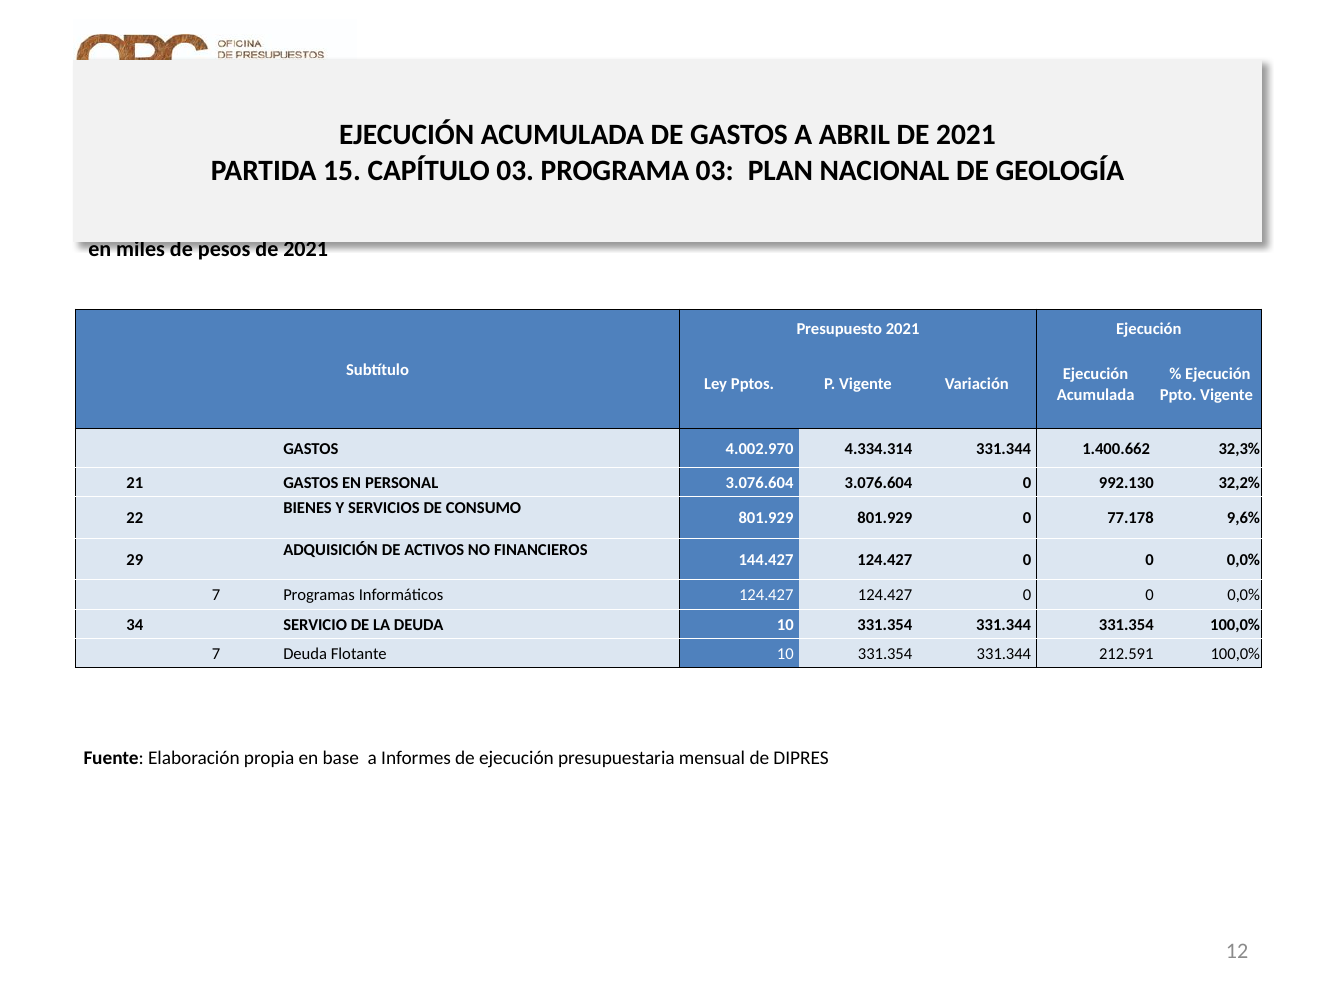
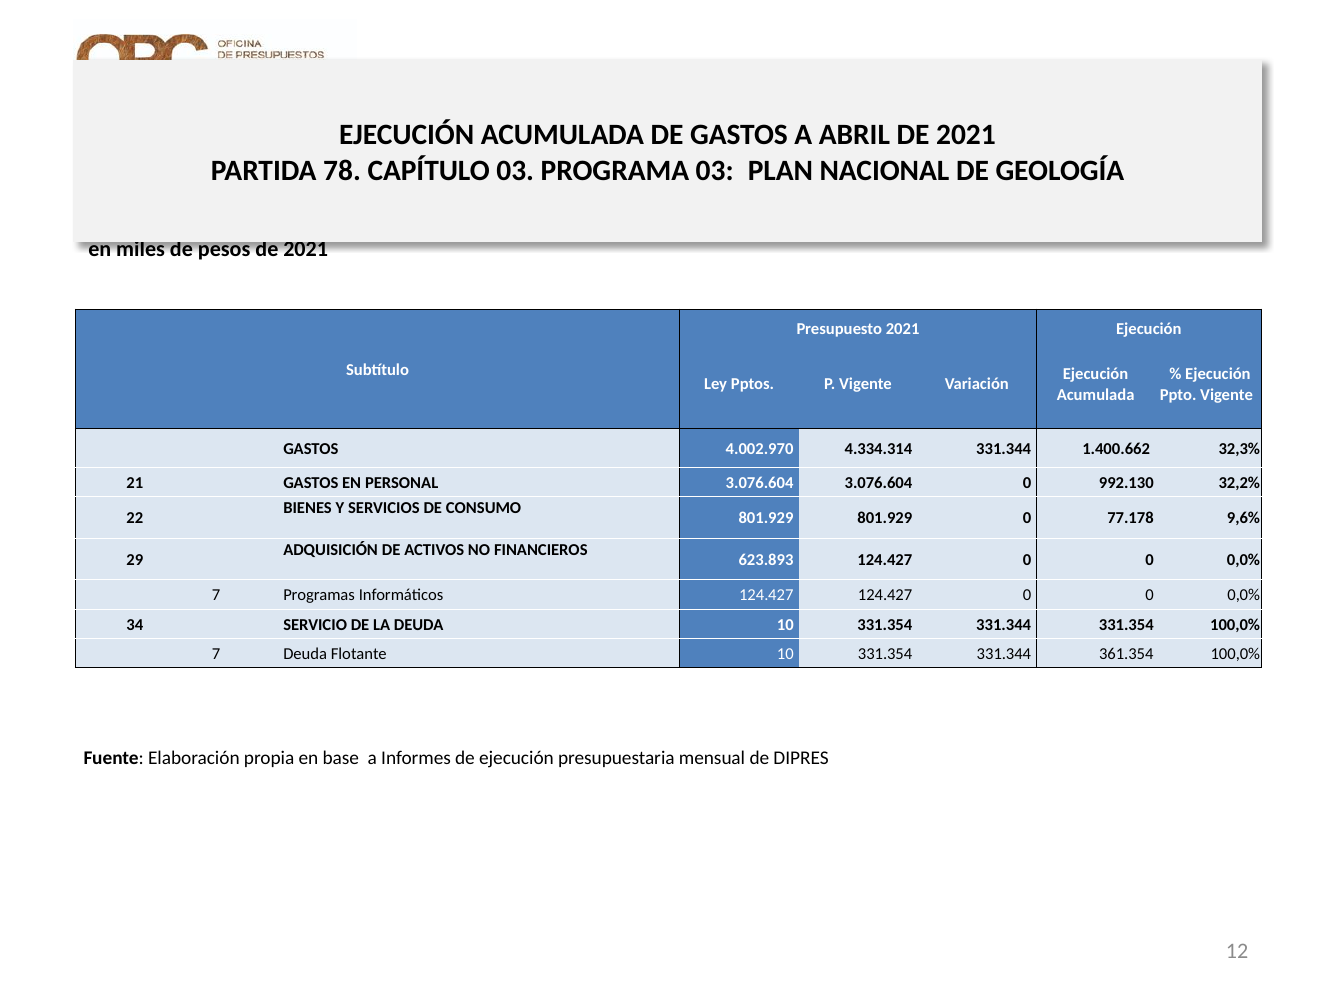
15: 15 -> 78 (342, 170)
144.427: 144.427 -> 623.893 (766, 560)
212.591: 212.591 -> 361.354 (1126, 654)
